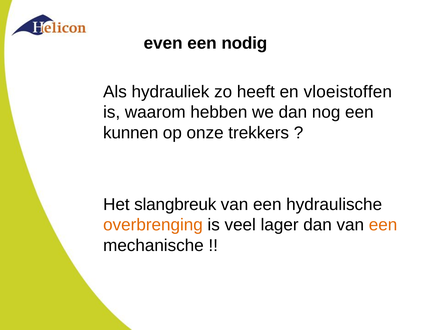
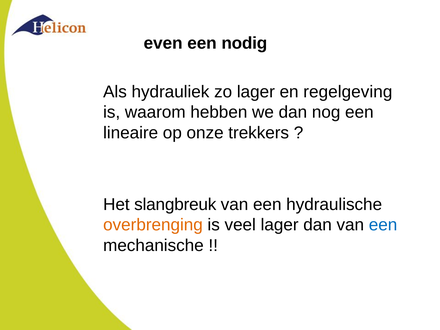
zo heeft: heeft -> lager (256, 92)
vloeistoffen: vloeistoffen -> regelgeving (348, 92)
kunnen: kunnen -> lineaire (131, 133)
een colour: orange -> blue (383, 225)
